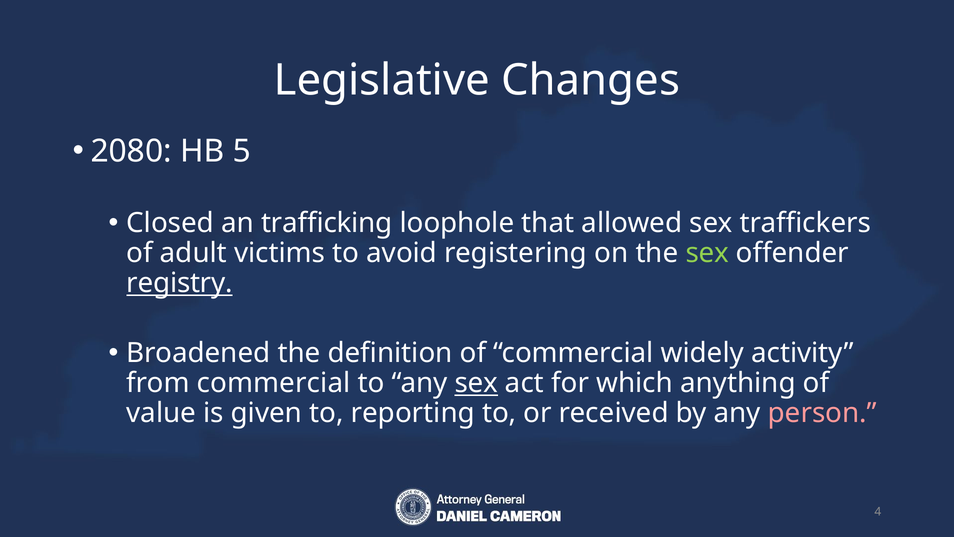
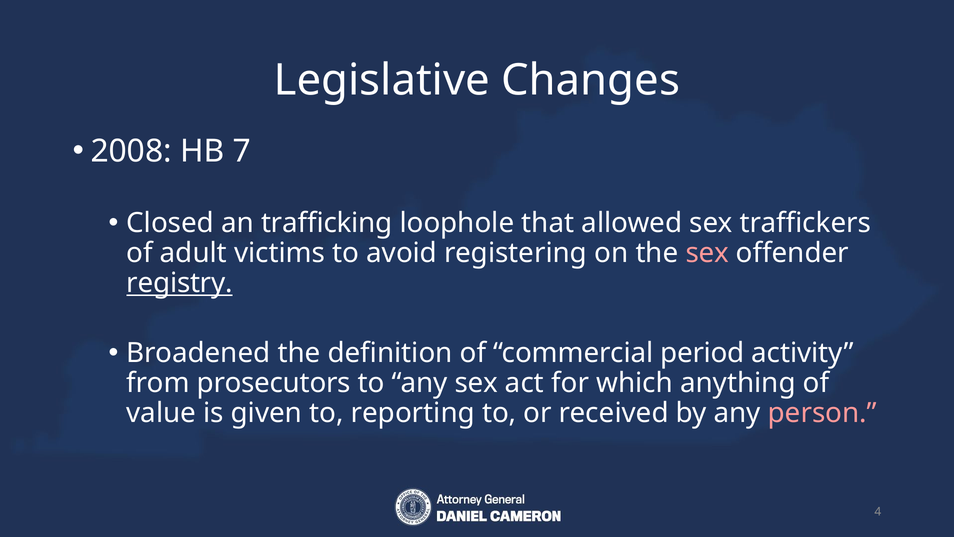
2080: 2080 -> 2008 (131, 151)
5: 5 -> 7 (242, 151)
sex colour: light green -> pink (707, 253)
widely: widely -> period (702, 353)
from commercial: commercial -> prosecutors (274, 383)
sex underline: present -> none (476, 383)
